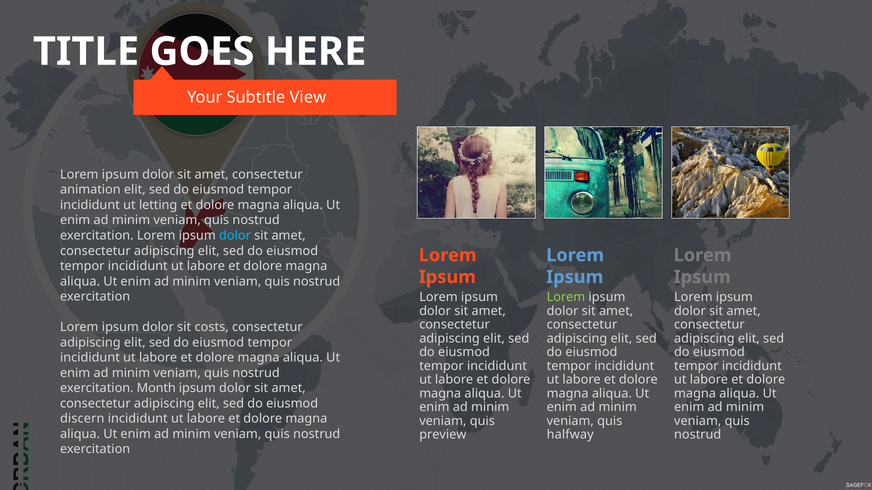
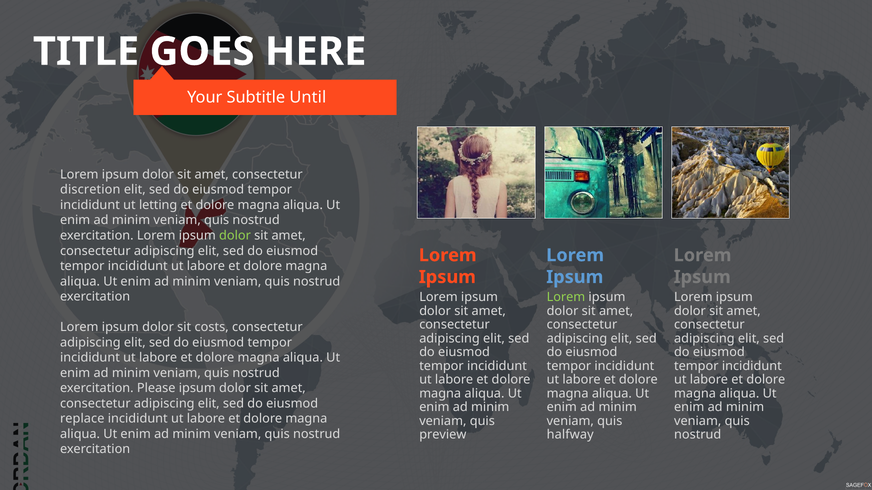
View: View -> Until (308, 98)
animation: animation -> discretion (90, 190)
dolor colour: light blue -> light green (235, 236)
Month: Month -> Please (156, 388)
discern: discern -> replace (82, 419)
